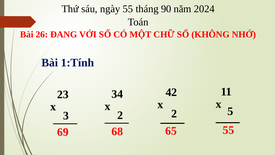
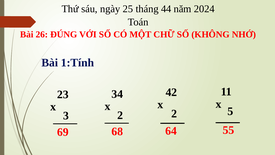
ngày 55: 55 -> 25 (128, 9)
90: 90 -> 44 (166, 9)
ĐANG: ĐANG -> ĐÚNG (64, 34)
65: 65 -> 64 (171, 131)
